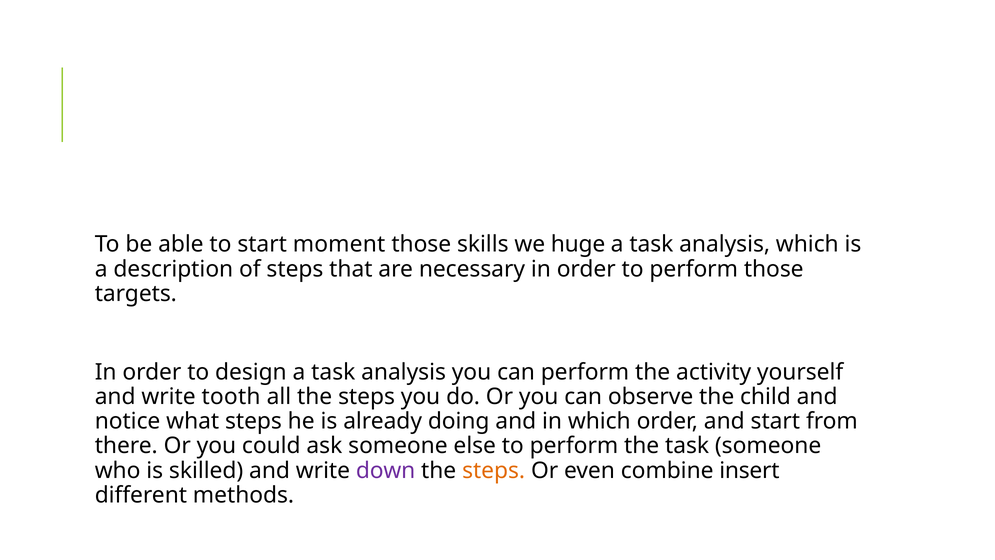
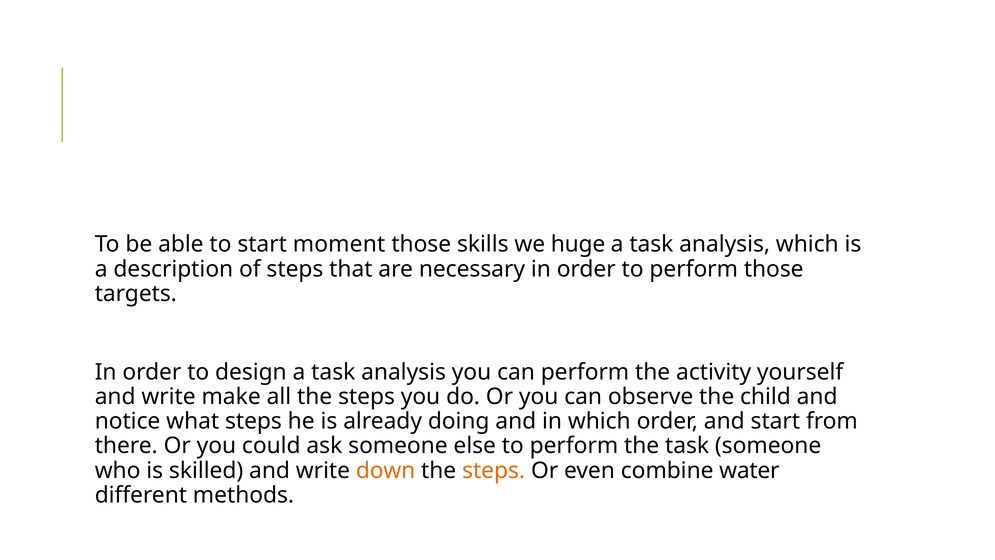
tooth: tooth -> make (231, 396)
down colour: purple -> orange (386, 470)
insert: insert -> water (749, 470)
